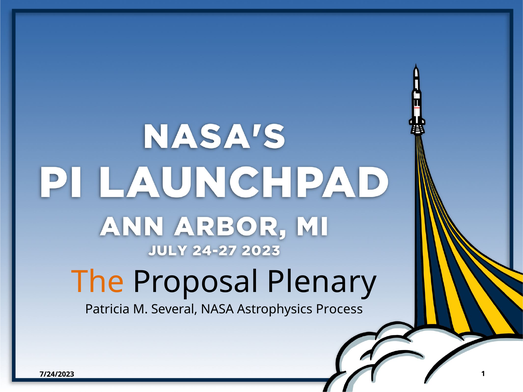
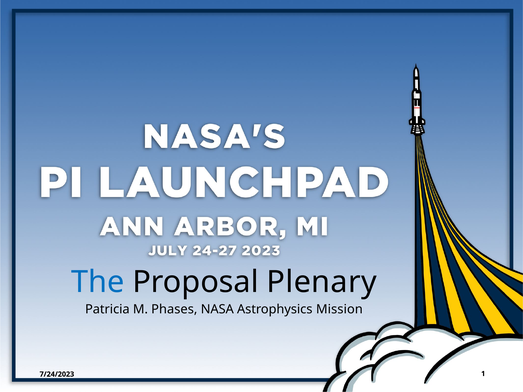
The colour: orange -> blue (98, 282)
Several: Several -> Phases (174, 309)
Process: Process -> Mission (339, 309)
